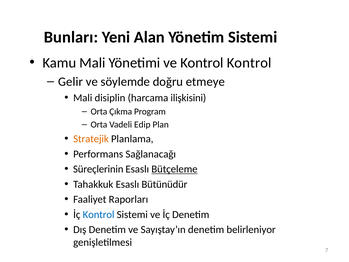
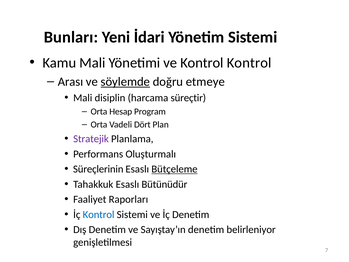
Alan: Alan -> İdari (149, 37)
Gelir: Gelir -> Arası (71, 82)
söylemde underline: none -> present (125, 82)
ilişkisini: ilişkisini -> süreçtir (188, 98)
Çıkma: Çıkma -> Hesap (121, 111)
Edip: Edip -> Dört (142, 124)
Stratejik colour: orange -> purple (91, 139)
Sağlanacağı: Sağlanacağı -> Oluşturmalı (151, 154)
